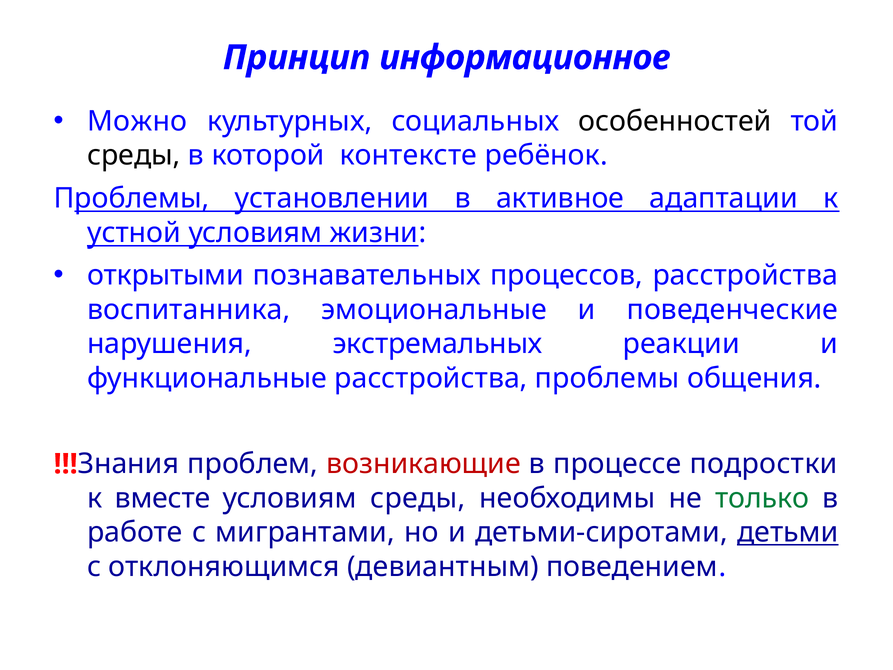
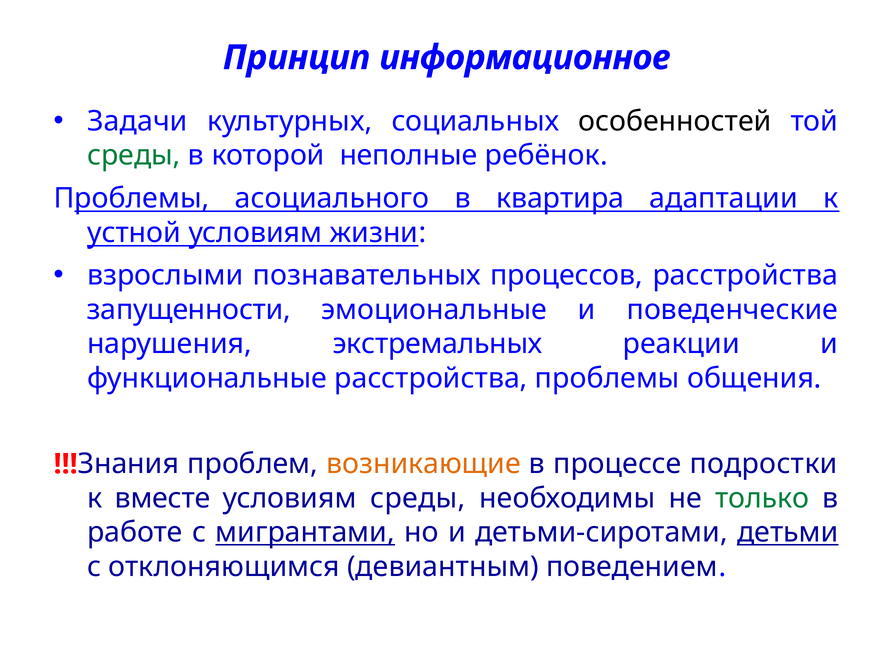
Можно: Можно -> Задачи (137, 121)
среды colour: black -> green (134, 155)
контексте: контексте -> неполные (408, 155)
установлении: установлении -> асоциального (332, 198)
активное: активное -> квартира (560, 198)
открытыми: открытыми -> взрослыми (165, 275)
воспитанника: воспитанника -> запущенности (189, 310)
возникающие colour: red -> orange (424, 464)
мигрантами underline: none -> present (305, 532)
